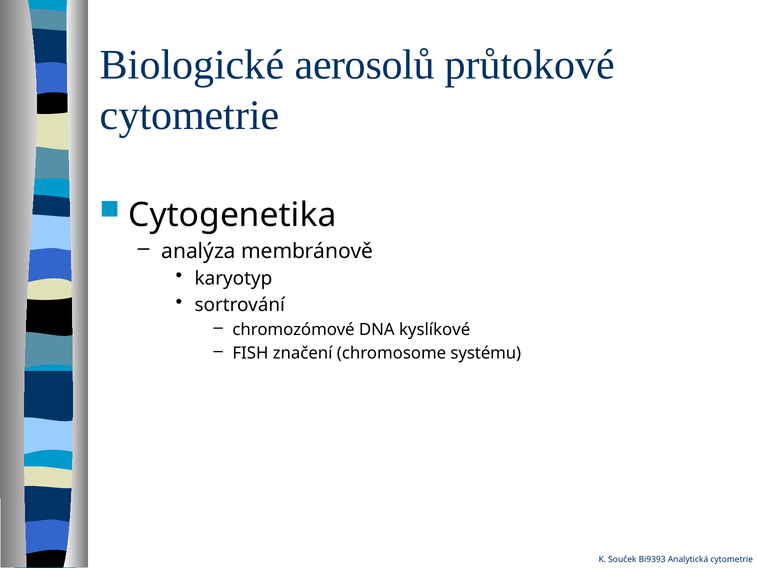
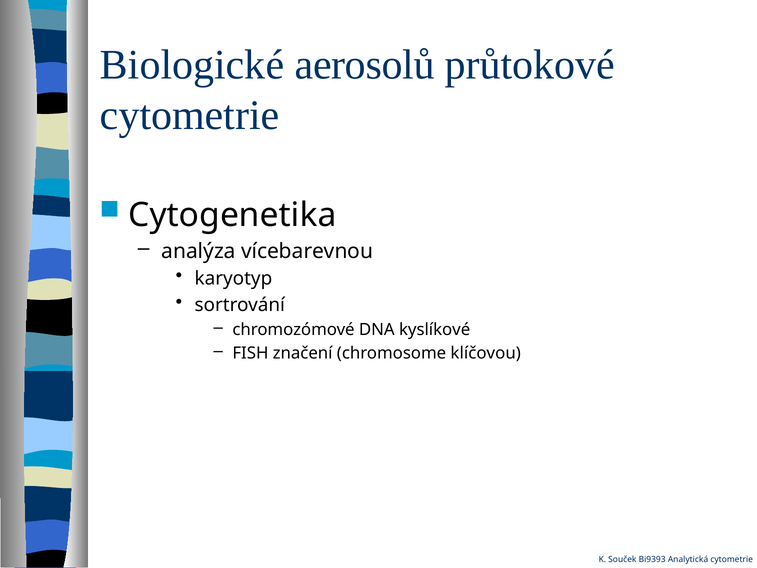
membránově: membránově -> vícebarevnou (307, 251)
systému: systému -> klíčovou (486, 353)
